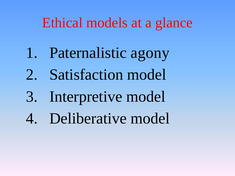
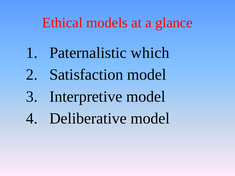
agony: agony -> which (150, 53)
